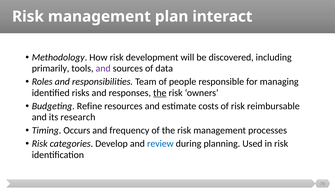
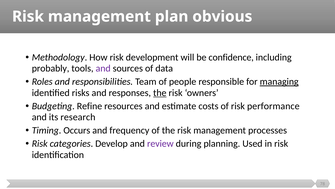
interact: interact -> obvious (222, 16)
discovered: discovered -> confidence (231, 57)
primarily: primarily -> probably (51, 68)
managing underline: none -> present (279, 81)
reimbursable: reimbursable -> performance (273, 106)
review colour: blue -> purple (160, 143)
